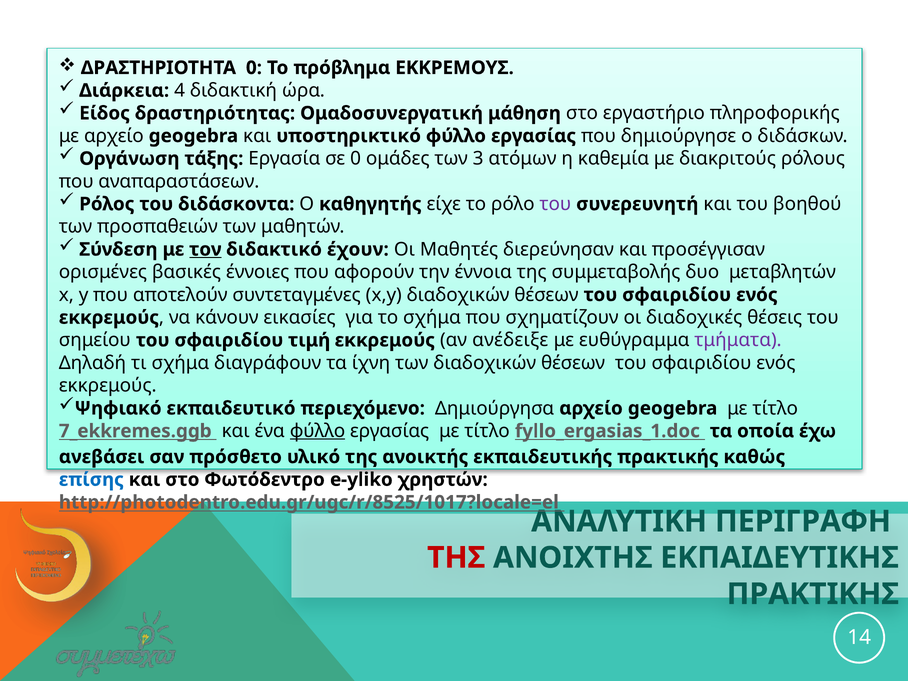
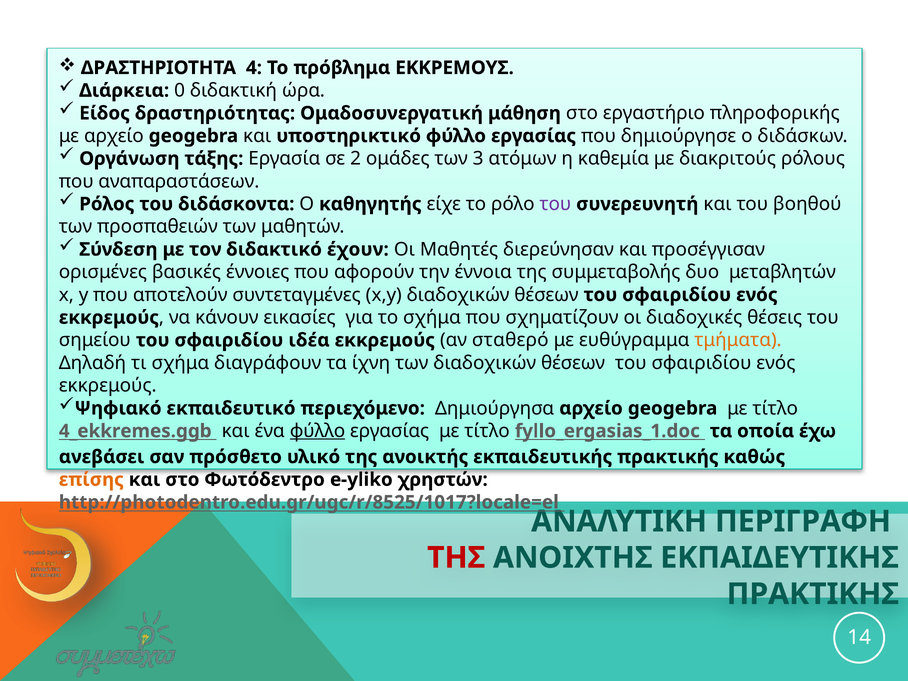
ΔΡΑΣΤΗΡΙΟΤΗΤΑ 0: 0 -> 4 (254, 68)
4: 4 -> 0 (180, 91)
σε 0: 0 -> 2 (356, 159)
τον underline: present -> none (205, 249)
τιμή: τιμή -> ιδέα (309, 340)
ανέδειξε: ανέδειξε -> σταθερό (510, 340)
τμήματα colour: purple -> orange (738, 340)
7_ekkremes.ggb: 7_ekkremes.ggb -> 4_ekkremes.ggb (135, 431)
επίσης colour: blue -> orange (91, 480)
